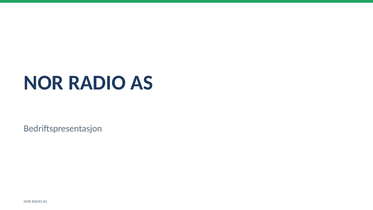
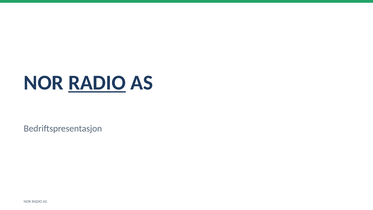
RADIO underline: none -> present (97, 83)
